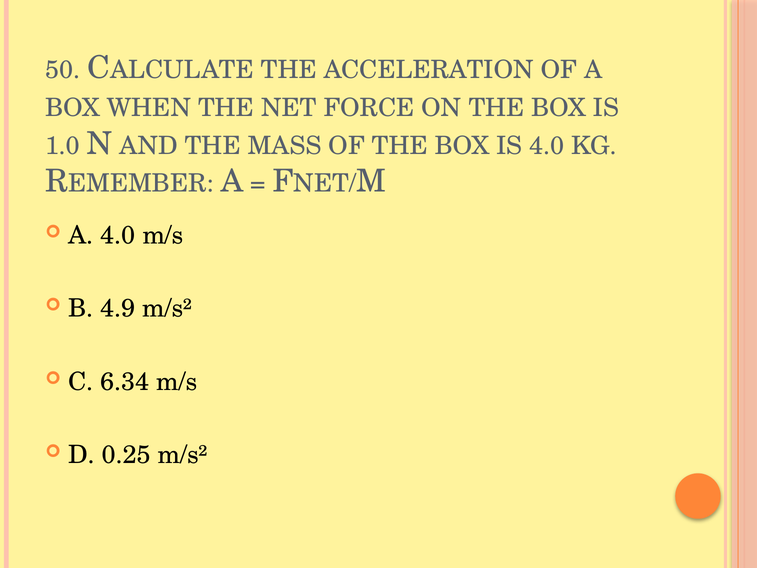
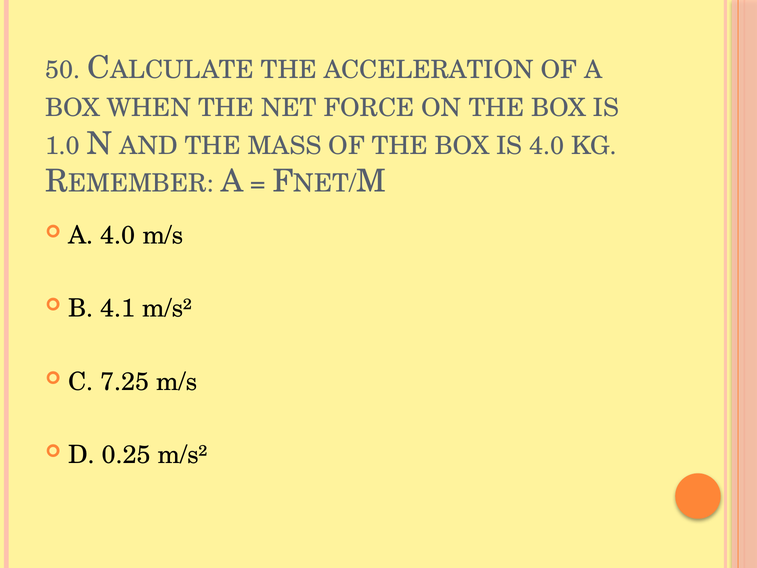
4.9: 4.9 -> 4.1 (118, 308)
6.34: 6.34 -> 7.25 (125, 382)
